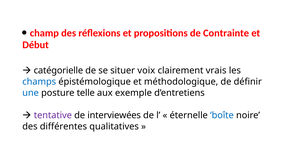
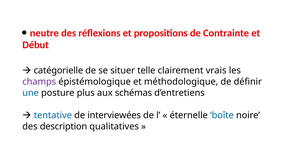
champ: champ -> neutre (44, 33)
voix: voix -> telle (146, 70)
champs colour: blue -> purple (39, 82)
telle: telle -> plus (86, 93)
exemple: exemple -> schémas (133, 93)
tentative colour: purple -> blue (53, 115)
différentes: différentes -> description (63, 126)
